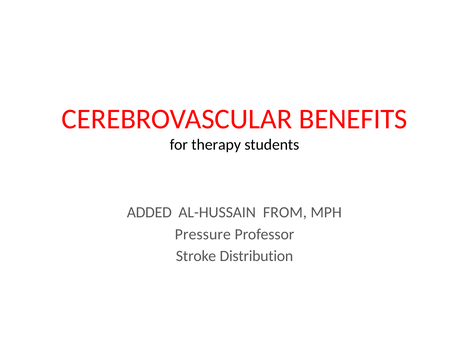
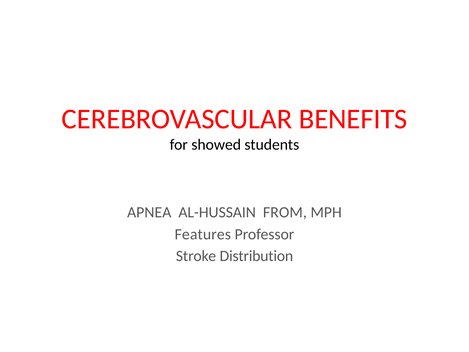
therapy: therapy -> showed (216, 145)
ADDED: ADDED -> APNEA (149, 212)
Pressure: Pressure -> Features (203, 234)
